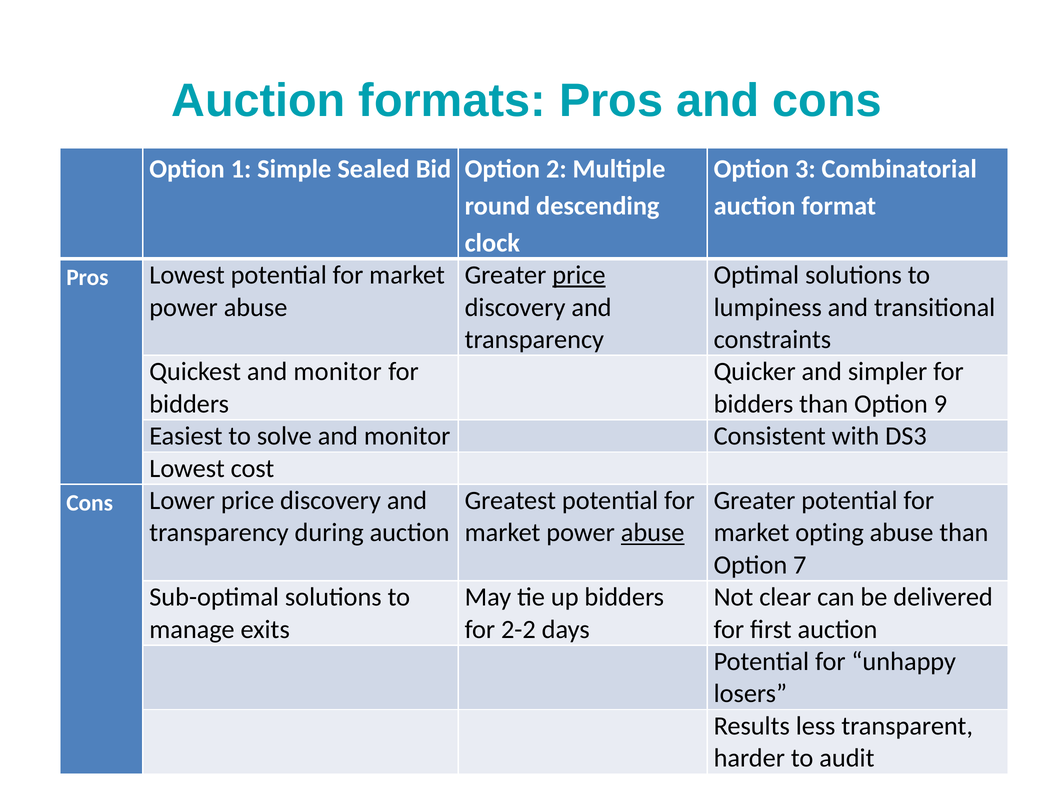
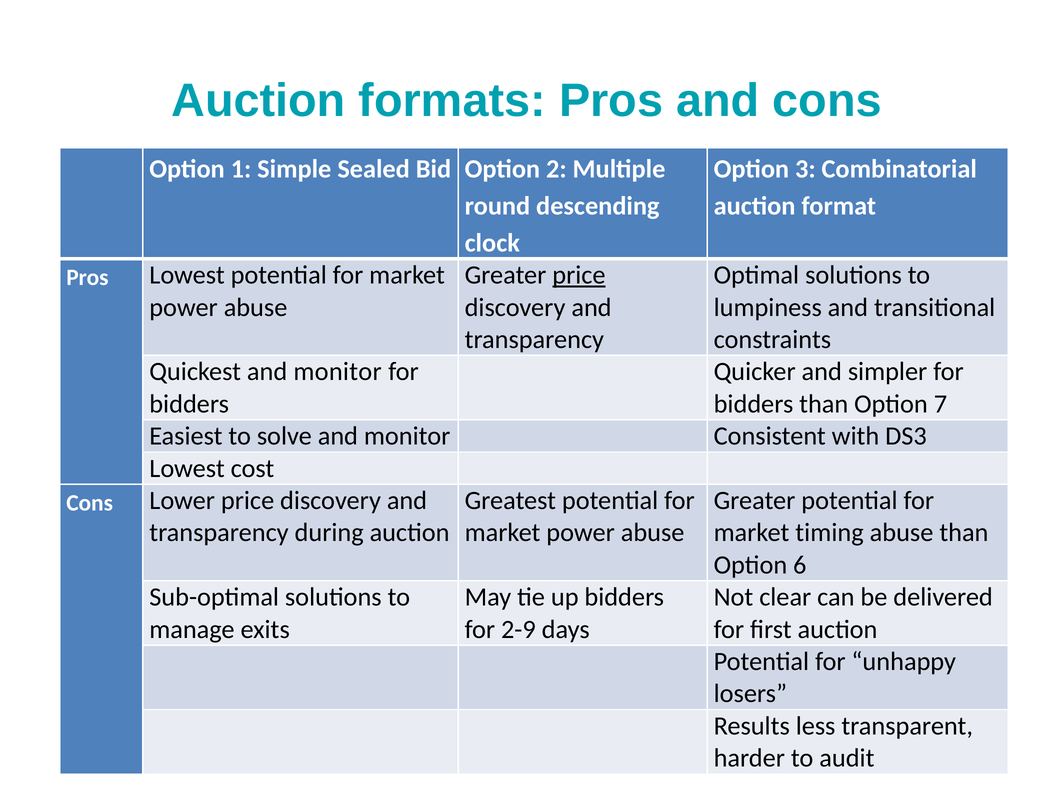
Option 9: 9 -> 7 (940, 404)
abuse underline: present -> none (653, 532)
opting: opting -> timing (830, 532)
7: 7 -> 6 (800, 565)
2-2: 2-2 -> 2-9 (518, 629)
